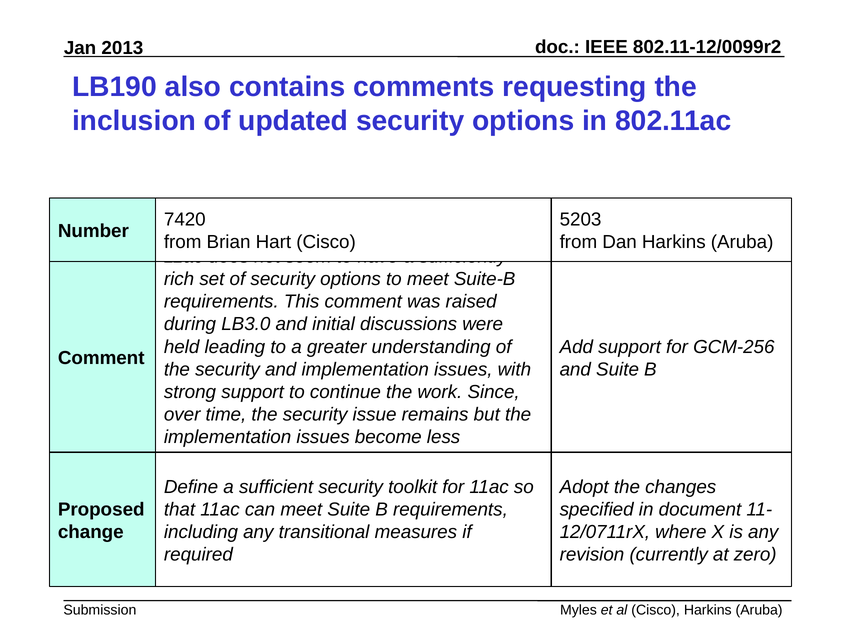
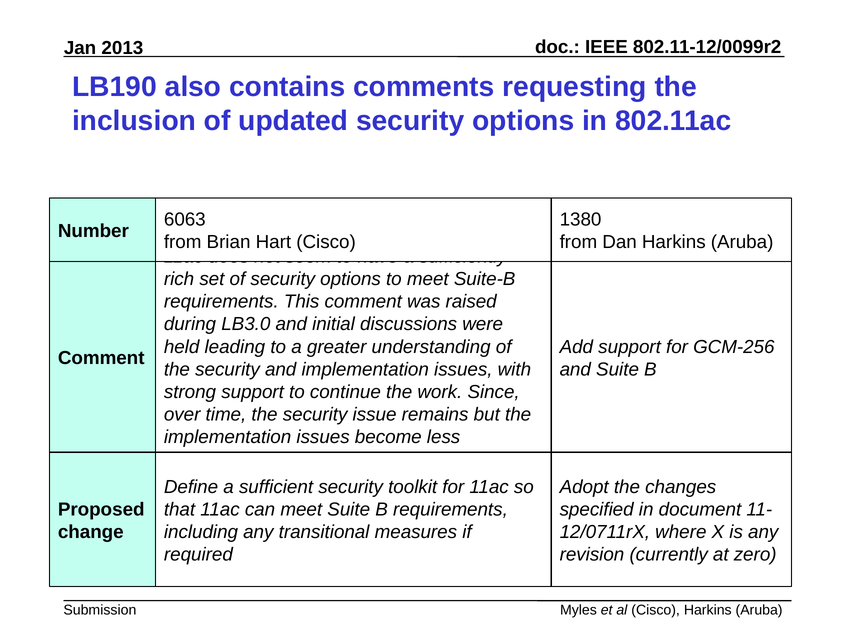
7420: 7420 -> 6063 (185, 220)
5203: 5203 -> 1380 (581, 220)
